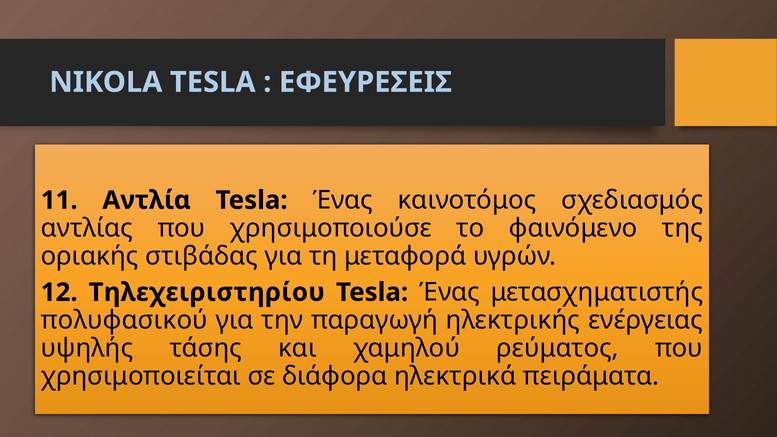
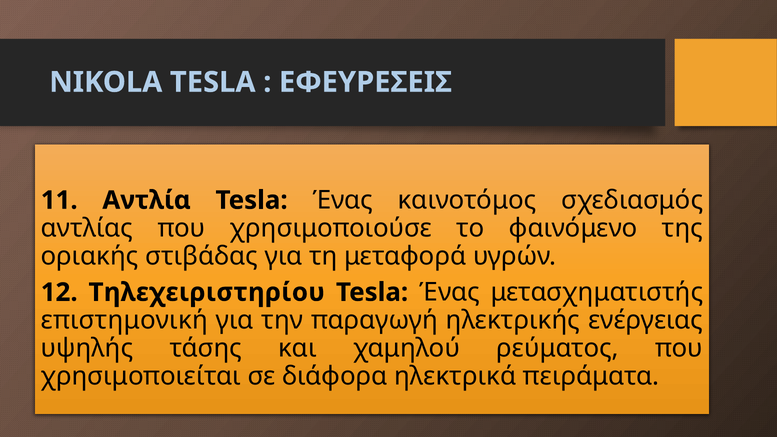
πολυφασικού: πολυφασικού -> επιστημονική (124, 320)
